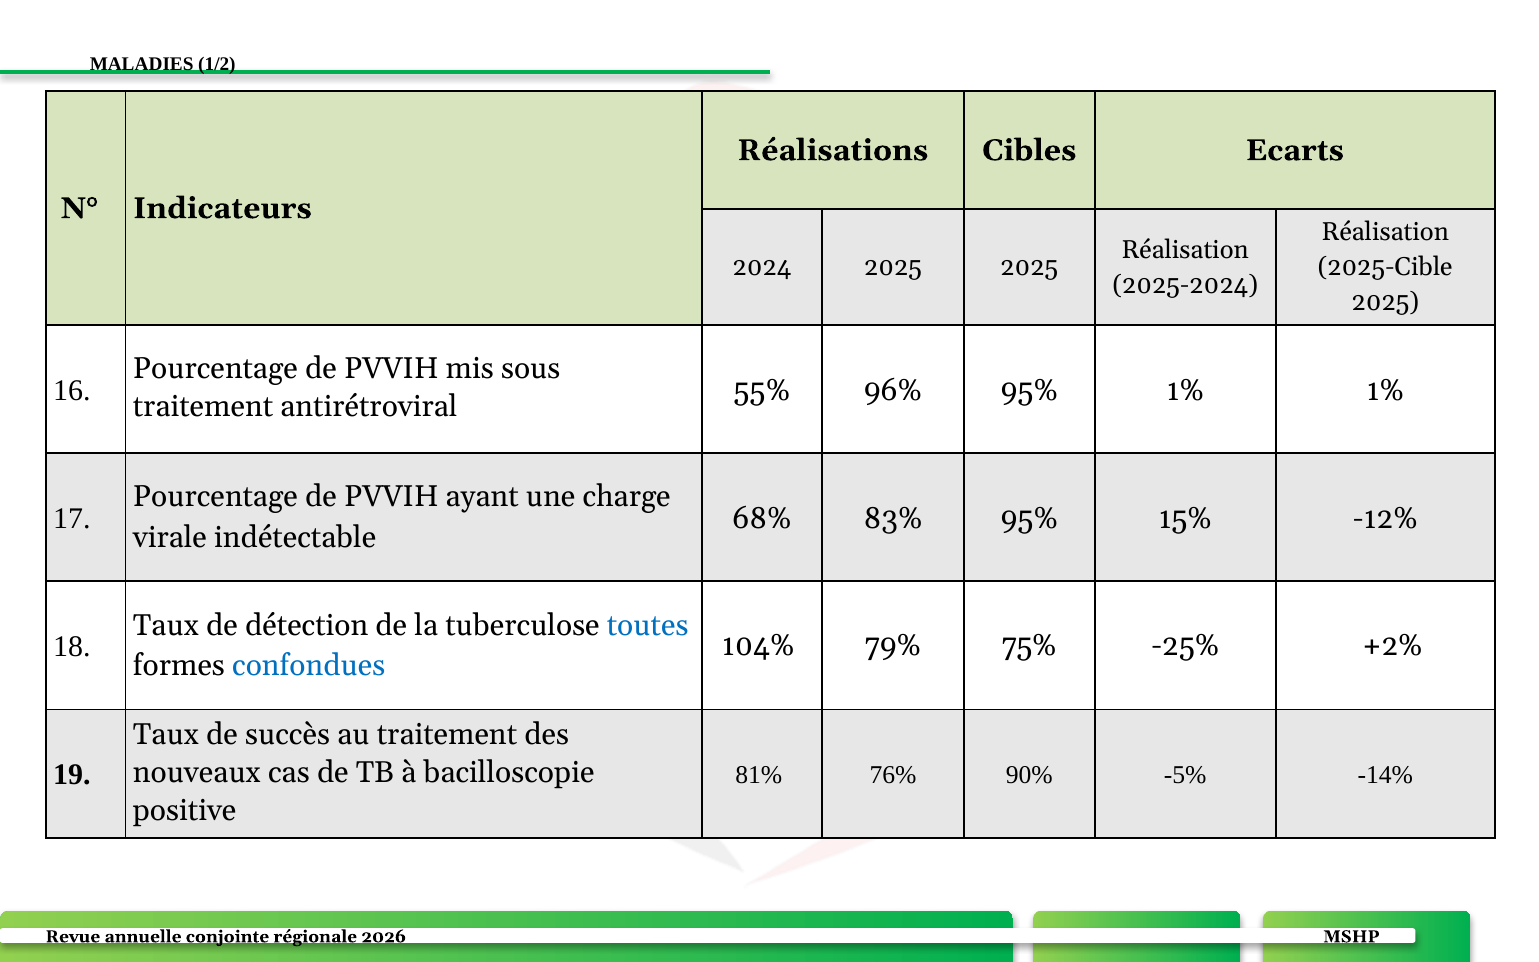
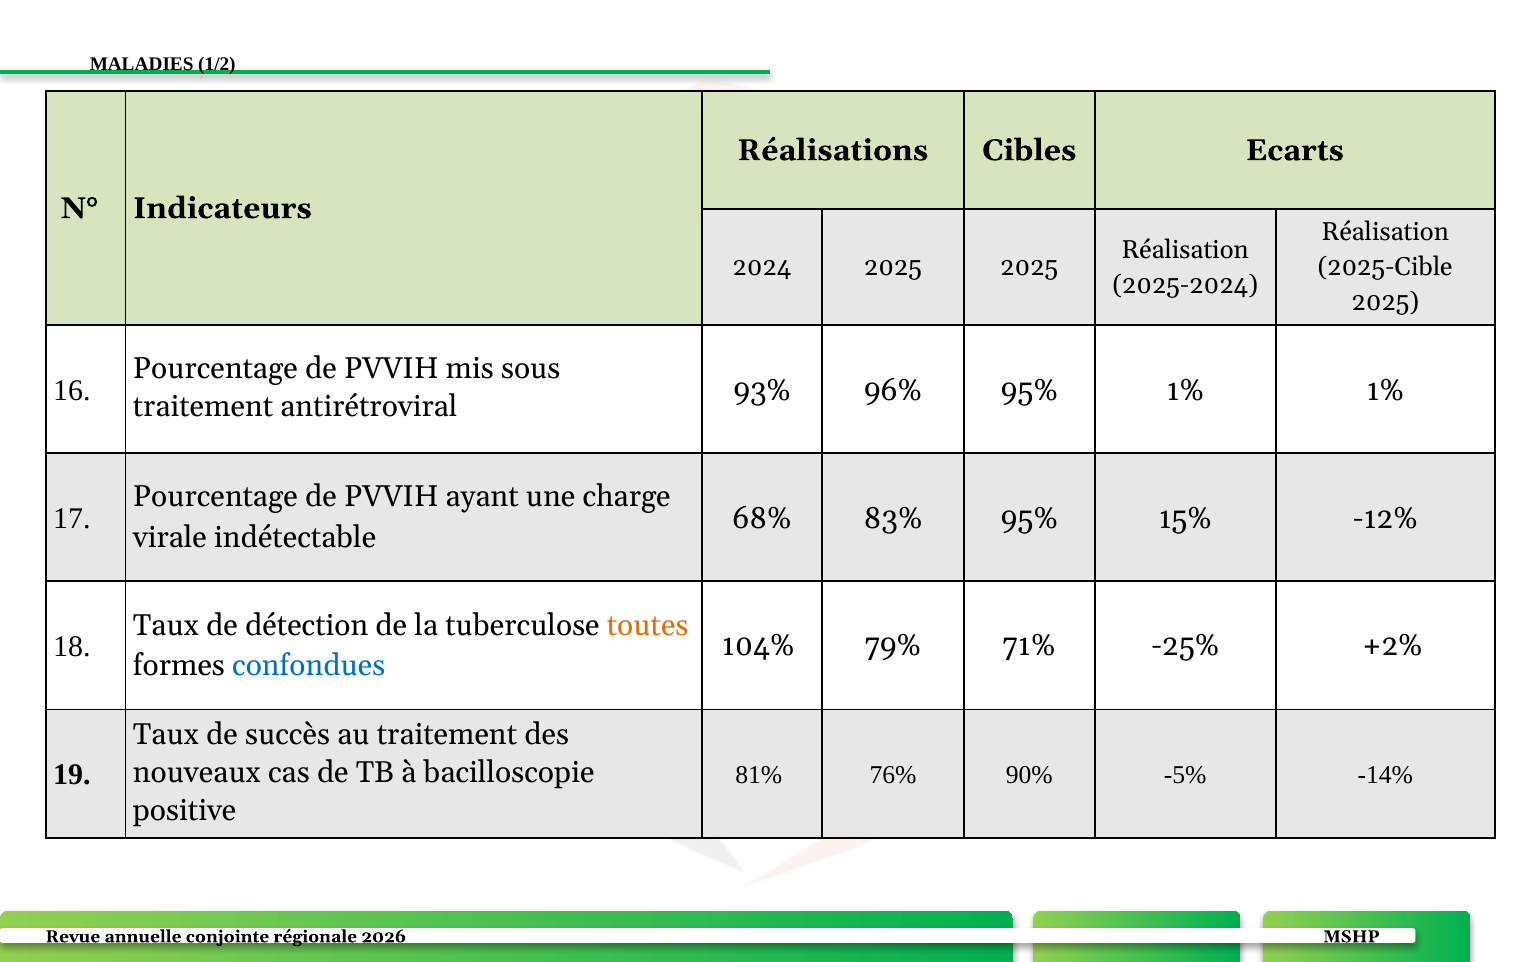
55%: 55% -> 93% (762, 390)
toutes colour: blue -> orange (648, 625)
75%: 75% -> 71% (1029, 646)
